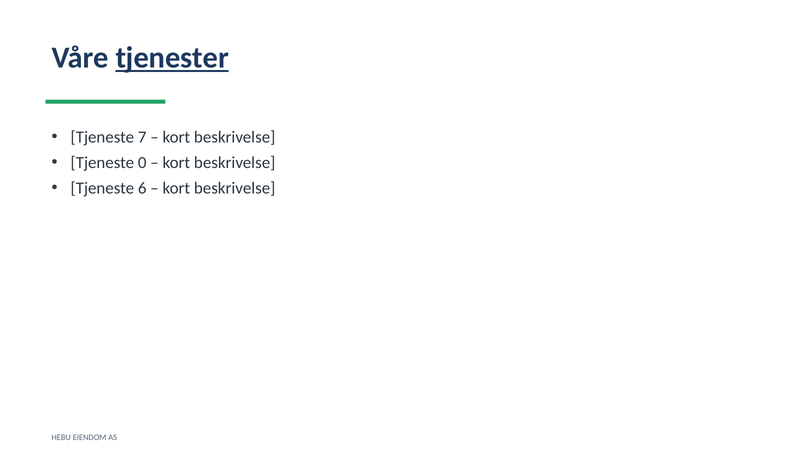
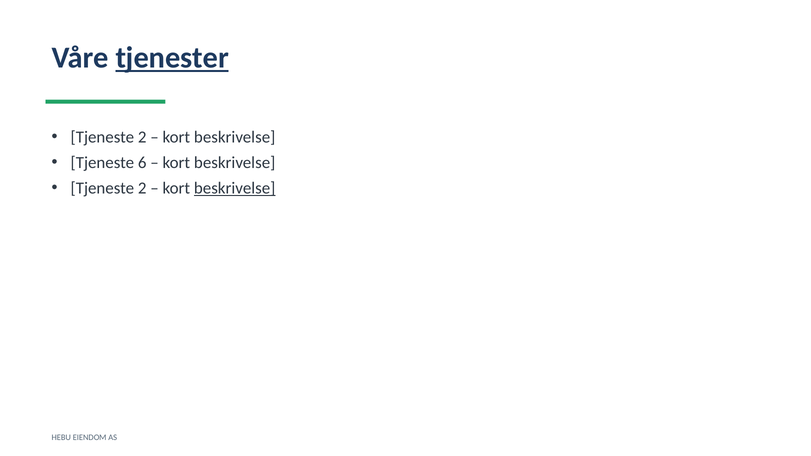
7: 7 -> 2 (142, 137)
0: 0 -> 6 (142, 163)
6: 6 -> 2 (142, 188)
beskrivelse underline: none -> present (235, 188)
